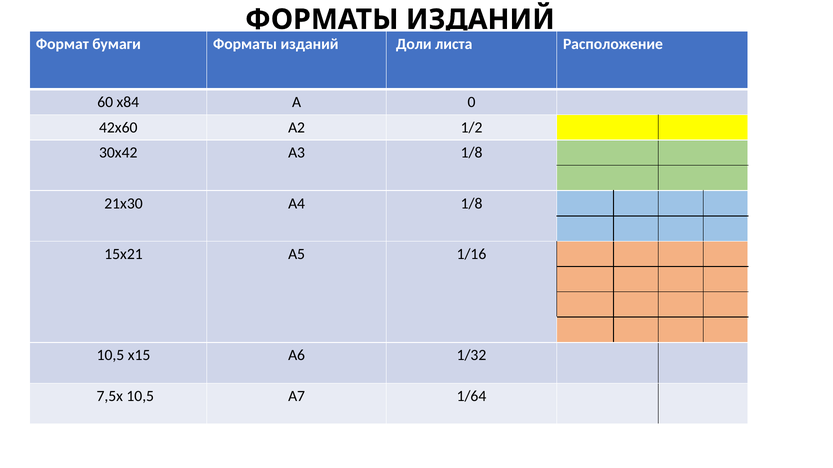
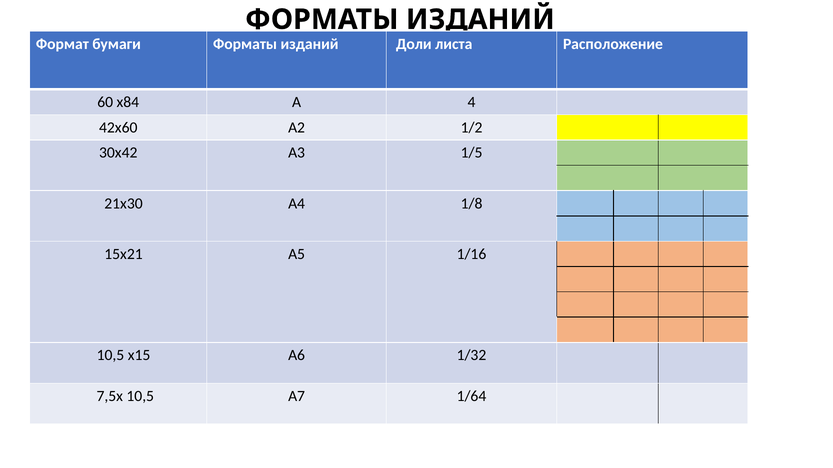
0: 0 -> 4 (472, 102)
А3 1/8: 1/8 -> 1/5 (472, 153)
